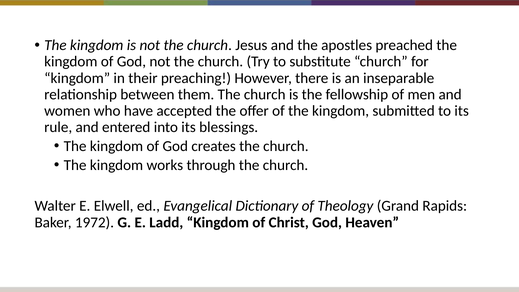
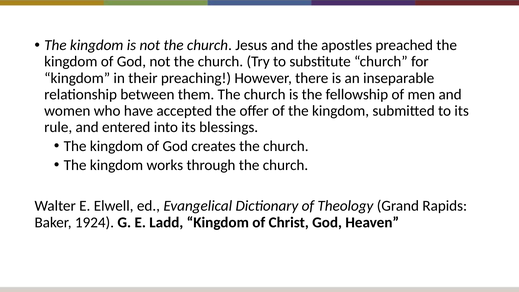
1972: 1972 -> 1924 (94, 222)
